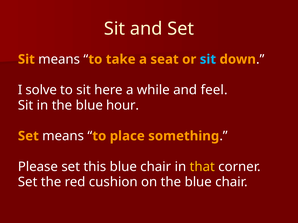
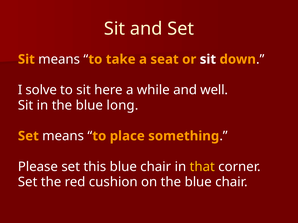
sit colour: light blue -> white (208, 59)
feel: feel -> well (214, 90)
hour: hour -> long (122, 106)
